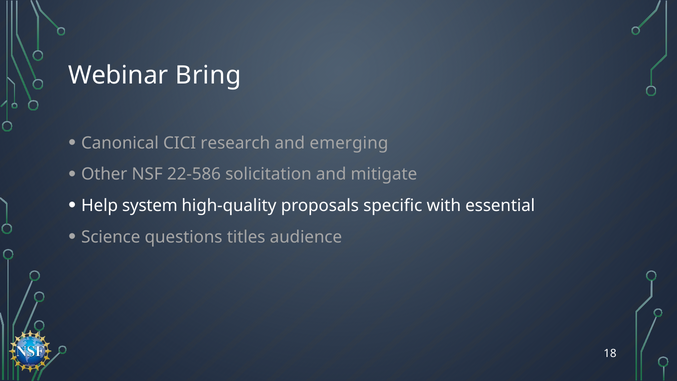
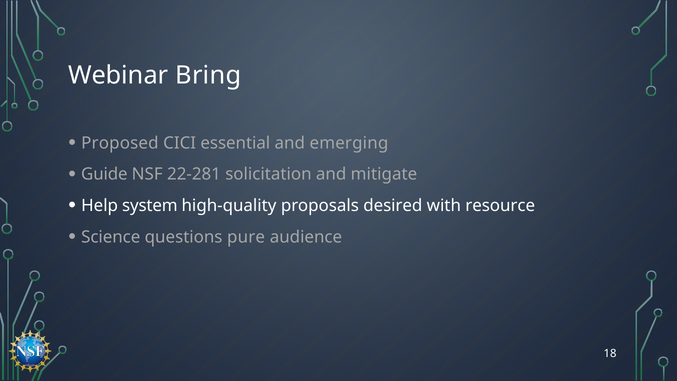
Canonical: Canonical -> Proposed (120, 143)
research: research -> essential (235, 143)
Other: Other -> Guide (104, 174)
22-586: 22-586 -> 22-281 (194, 174)
specific: specific -> desired (393, 206)
essential: essential -> resource (500, 206)
titles: titles -> pure (246, 237)
